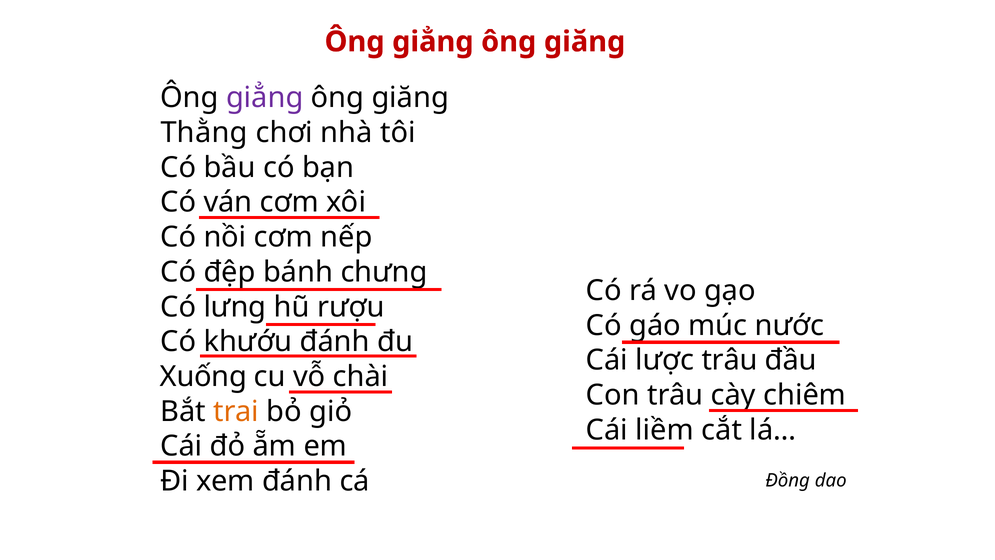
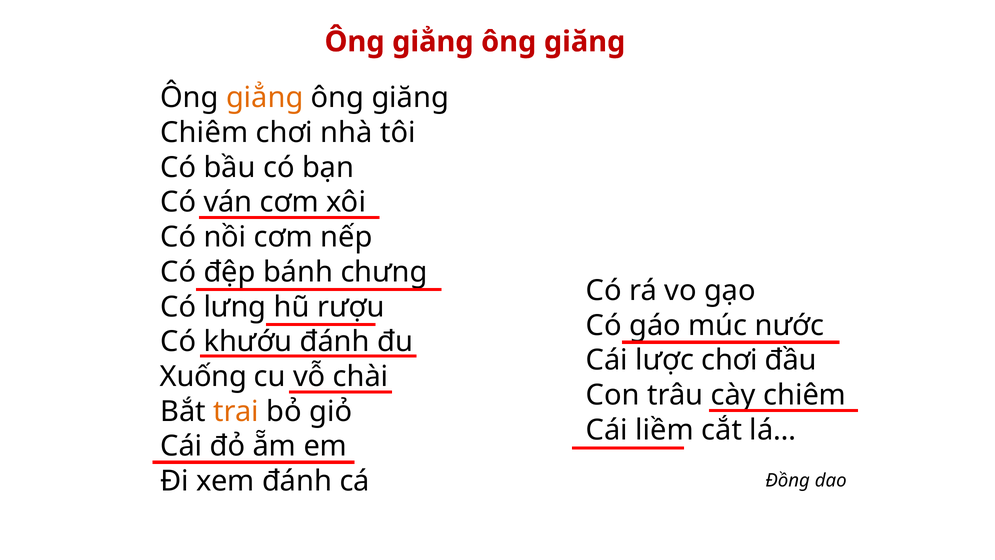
giẳng colour: purple -> orange (265, 98)
Thằng: Thằng -> Chiêm (204, 133)
lược trâu: trâu -> chơi (730, 360)
